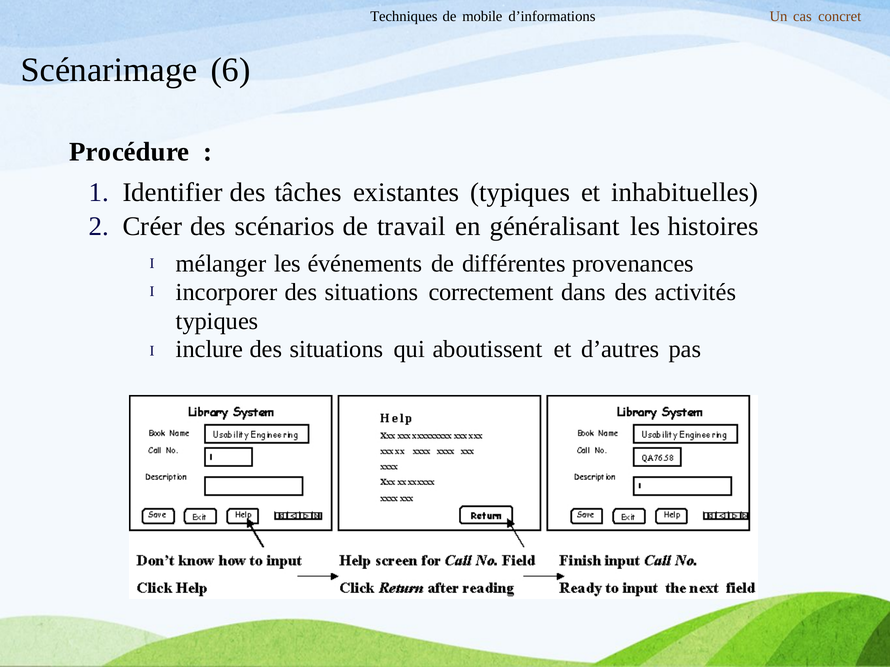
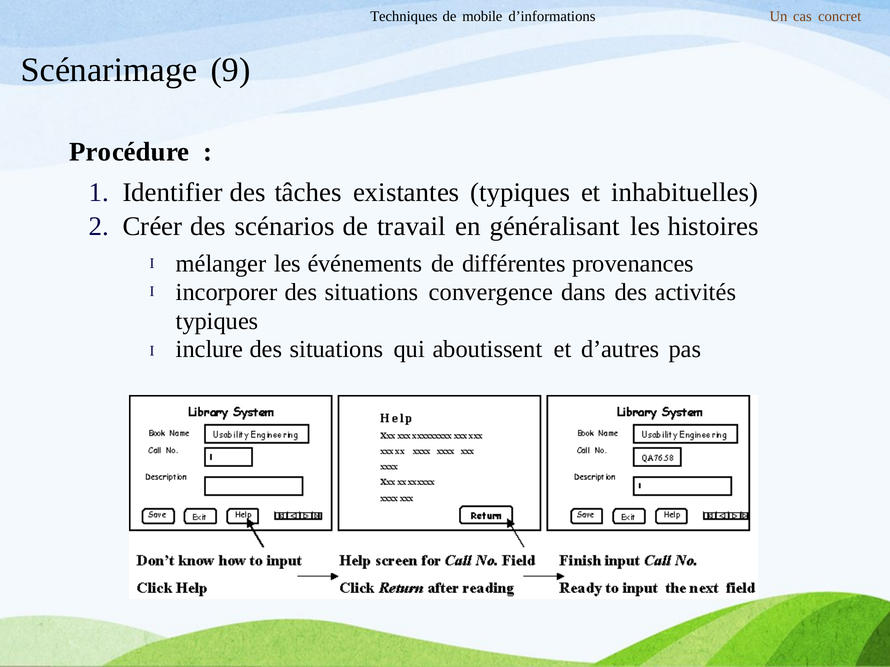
6: 6 -> 9 (231, 70)
correctement: correctement -> convergence (491, 292)
